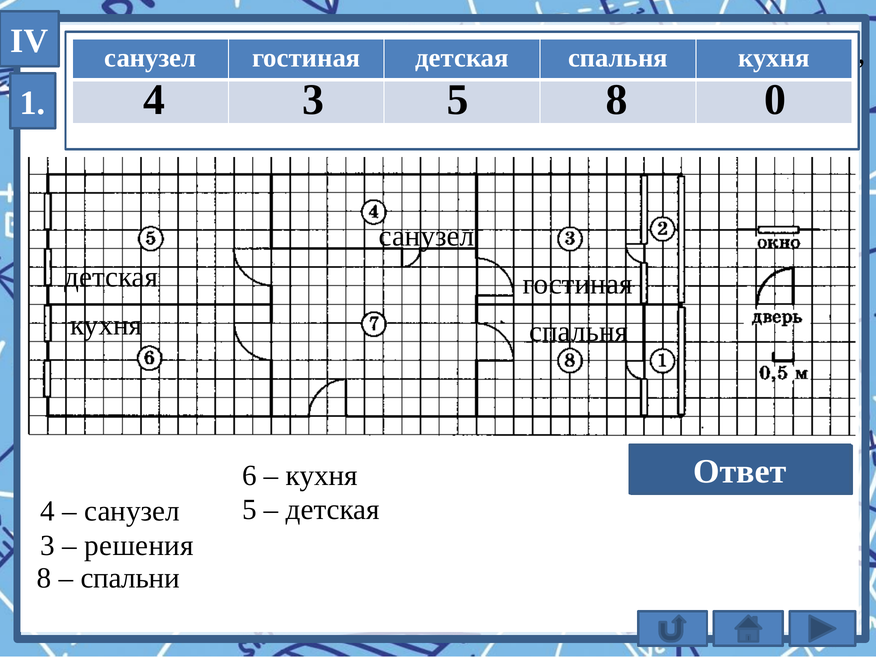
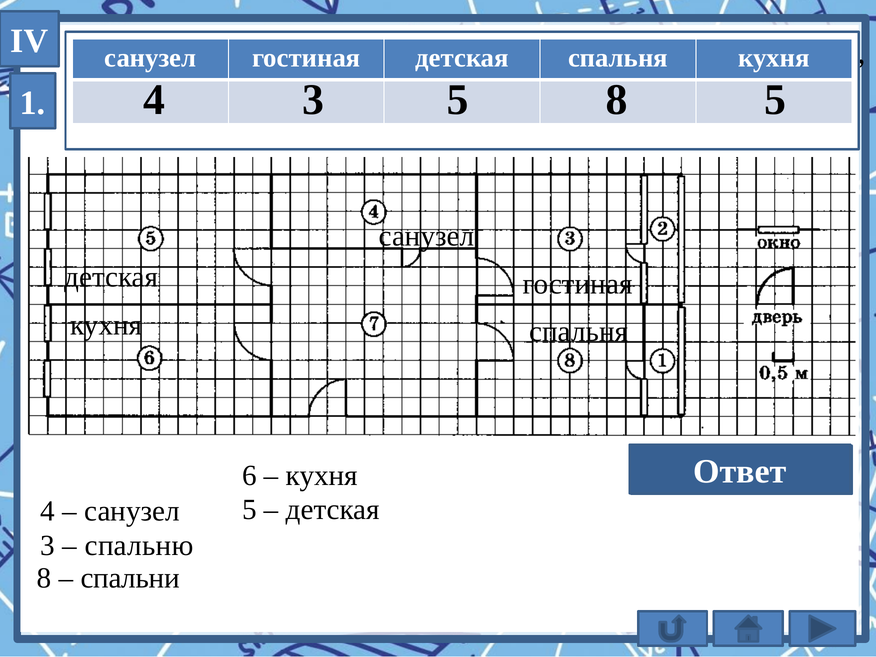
8 0: 0 -> 5 (775, 100)
решения: решения -> спальню (139, 546)
